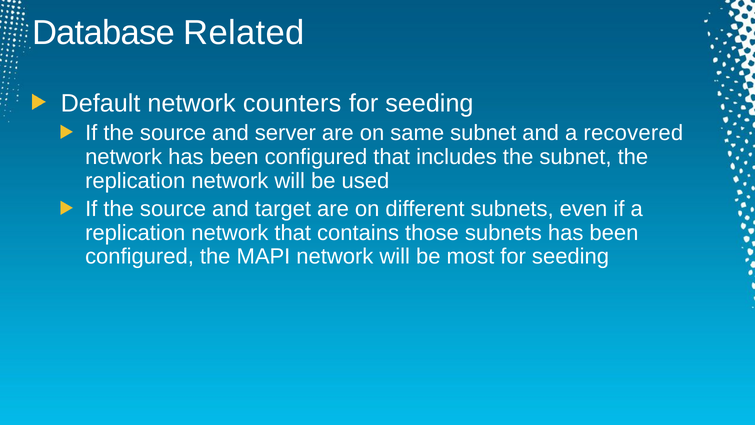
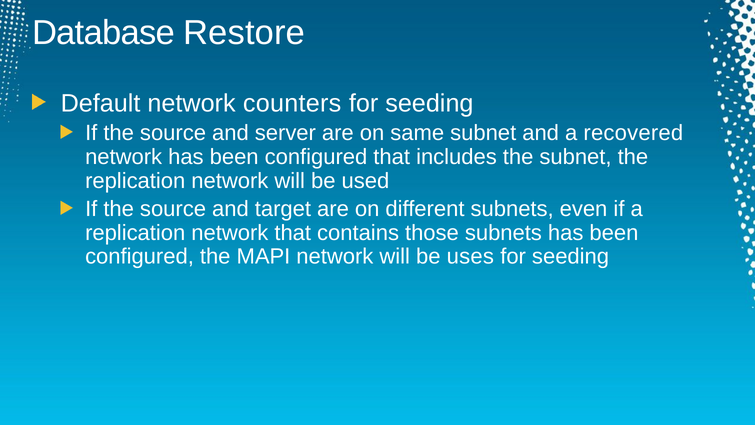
Related: Related -> Restore (244, 33)
most: most -> uses (470, 256)
